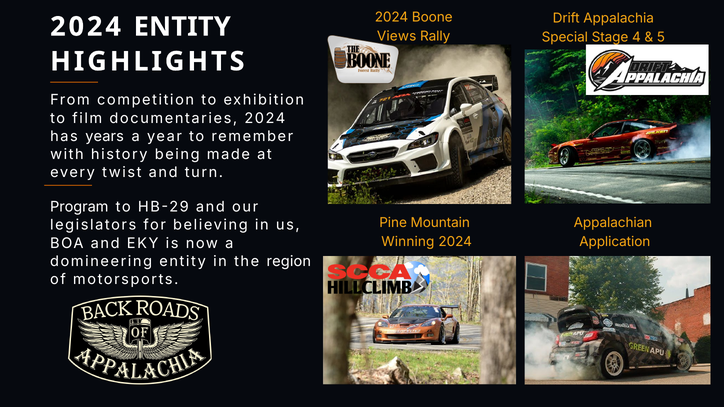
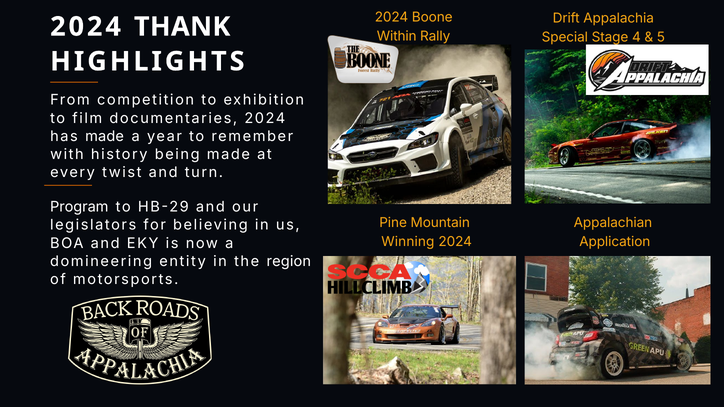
2024 ENTITY: ENTITY -> THANK (182, 27)
Views: Views -> Within (397, 36)
has years: years -> made (105, 136)
